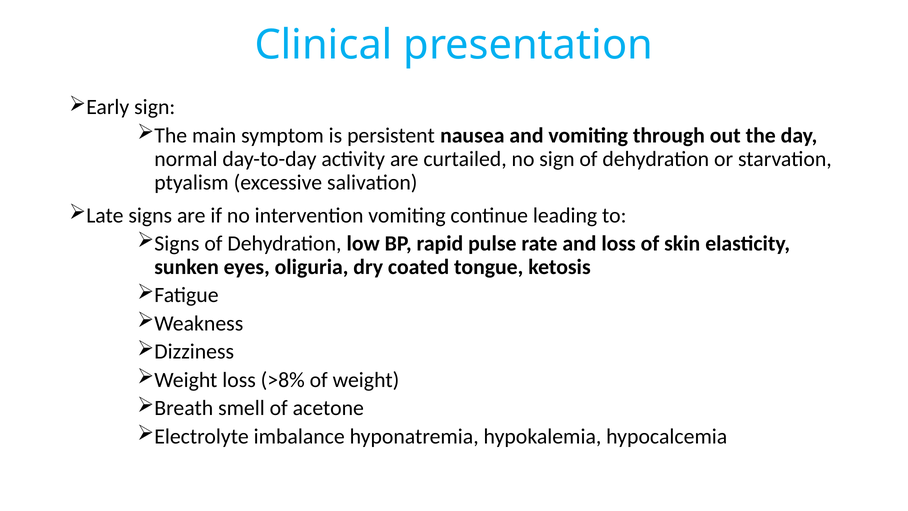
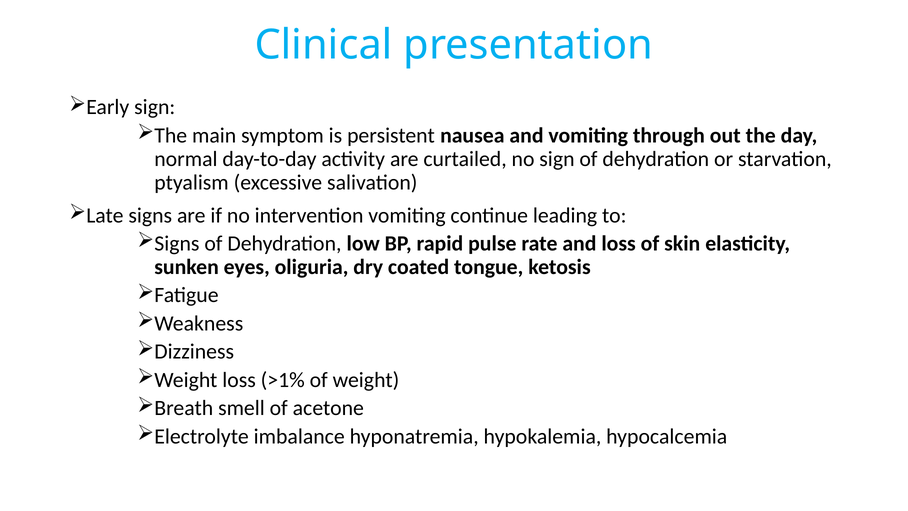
>8%: >8% -> >1% (283, 380)
